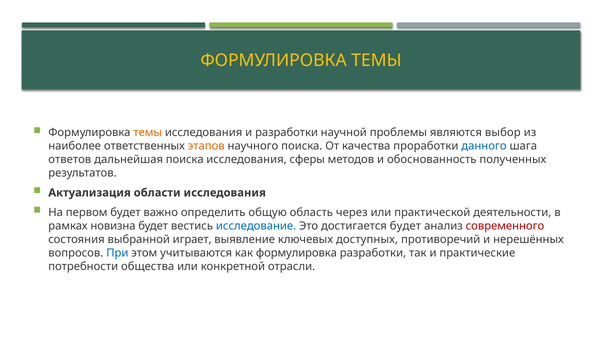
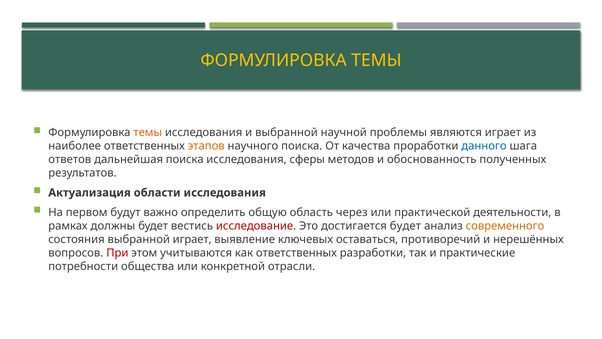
и разработки: разработки -> выбранной (286, 132)
являются выбор: выбор -> играет (503, 132)
первом будет: будет -> будут (126, 212)
новизна: новизна -> должны (113, 226)
исследование colour: blue -> red (256, 226)
современного colour: red -> orange (505, 226)
доступных: доступных -> оставаться (367, 239)
При colour: blue -> red (117, 253)
как формулировка: формулировка -> ответственных (296, 253)
